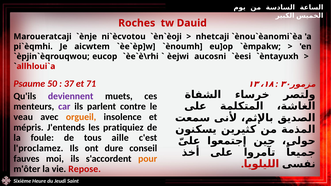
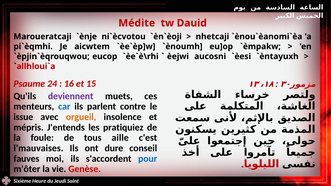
Roches: Roches -> Médite (137, 23)
50: 50 -> 24 (52, 84)
37: 37 -> 16 (69, 84)
71: 71 -> 15 (91, 84)
car colour: purple -> blue (64, 107)
veau: veau -> issue (23, 117)
l'proclamez: l'proclamez -> l'mauvaises (38, 148)
pour colour: orange -> blue (148, 159)
Repose: Repose -> Genèse (85, 169)
